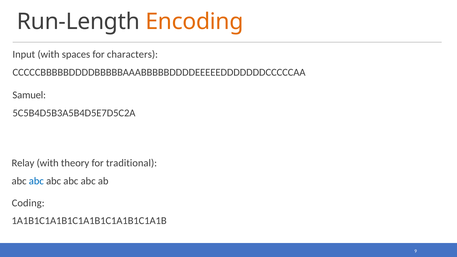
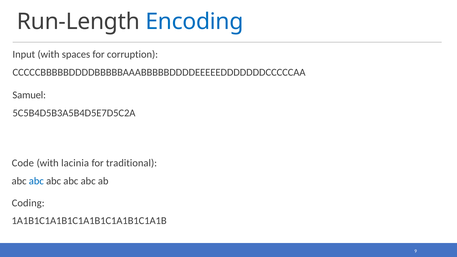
Encoding colour: orange -> blue (194, 22)
characters: characters -> corruption (132, 54)
Relay: Relay -> Code (23, 163)
theory: theory -> lacinia (75, 163)
